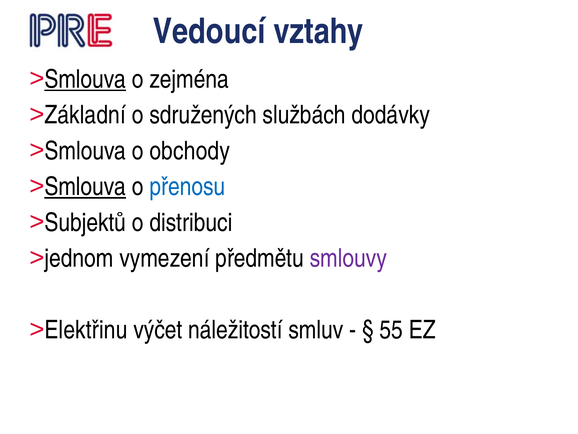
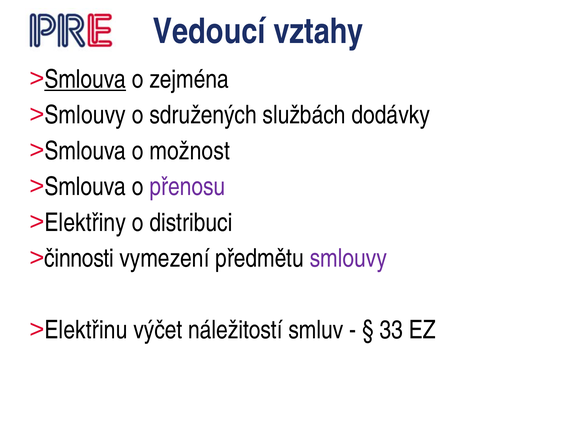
Základní: Základní -> Smlouvy (85, 115)
obchody: obchody -> možnost (190, 151)
Smlouva underline: present -> none (85, 187)
přenosu colour: blue -> purple (187, 187)
Subjektů: Subjektů -> Elektřiny (85, 222)
jednom: jednom -> činnosti (79, 258)
55: 55 -> 33 (391, 330)
